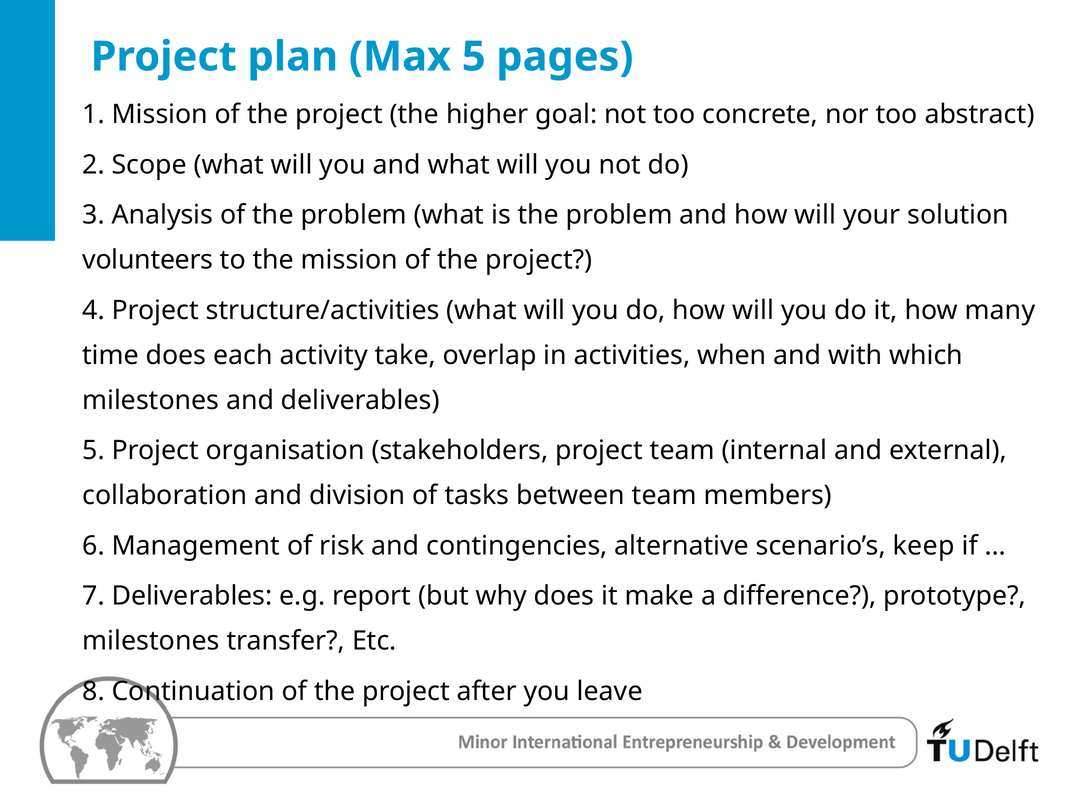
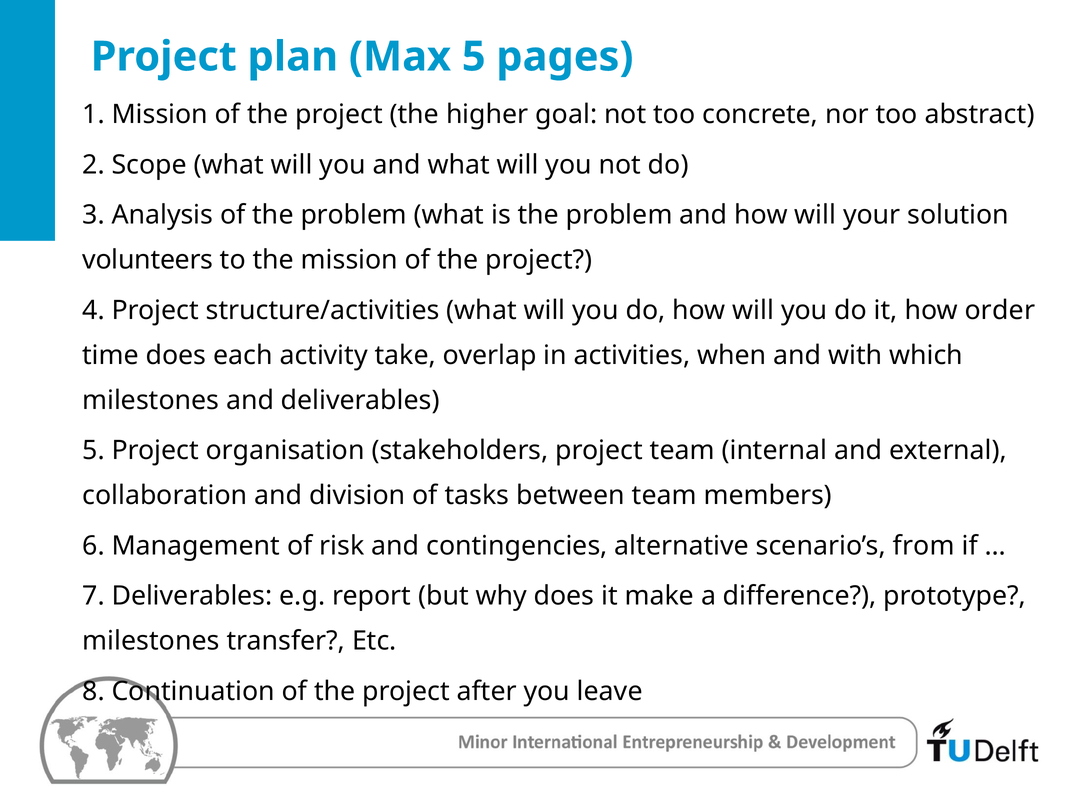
many: many -> order (1000, 310)
keep: keep -> from (924, 545)
